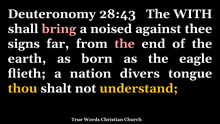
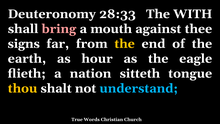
28:43: 28:43 -> 28:33 (117, 14)
noised: noised -> mouth (111, 29)
the colour: pink -> yellow (125, 44)
born: born -> hour (97, 59)
divers: divers -> sitteth (140, 73)
understand colour: yellow -> light blue (139, 88)
